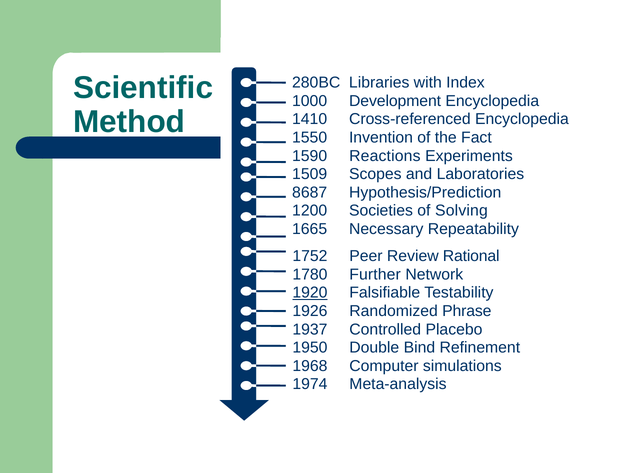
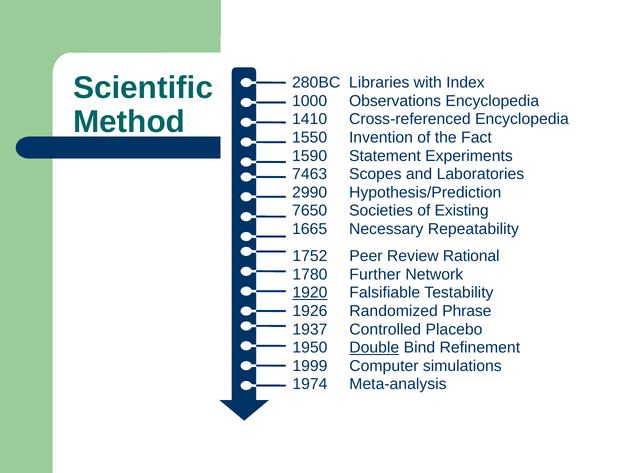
Development: Development -> Observations (395, 101)
Reactions: Reactions -> Statement (385, 156)
1509: 1509 -> 7463 (310, 174)
8687: 8687 -> 2990 (310, 193)
1200: 1200 -> 7650 (310, 211)
Solving: Solving -> Existing (462, 211)
Double underline: none -> present (374, 348)
1968: 1968 -> 1999 (310, 366)
